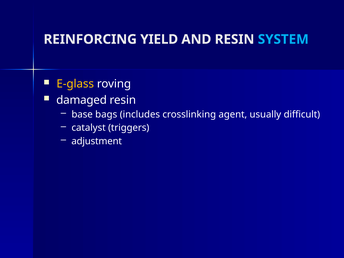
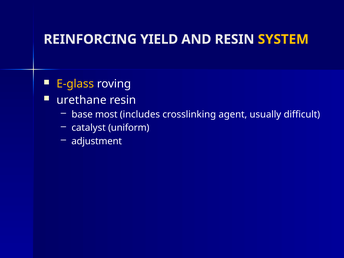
SYSTEM colour: light blue -> yellow (283, 39)
damaged: damaged -> urethane (81, 100)
bags: bags -> most (106, 114)
triggers: triggers -> uniform (129, 128)
